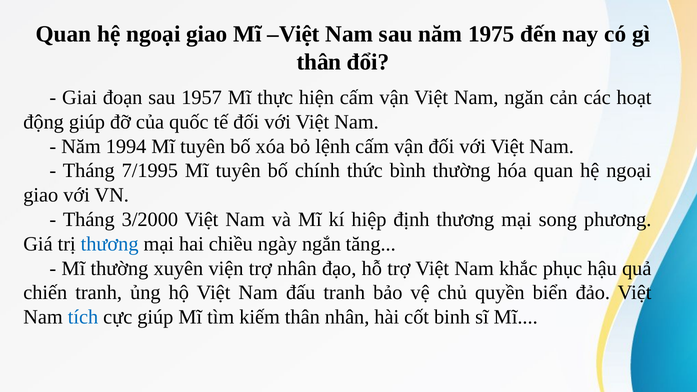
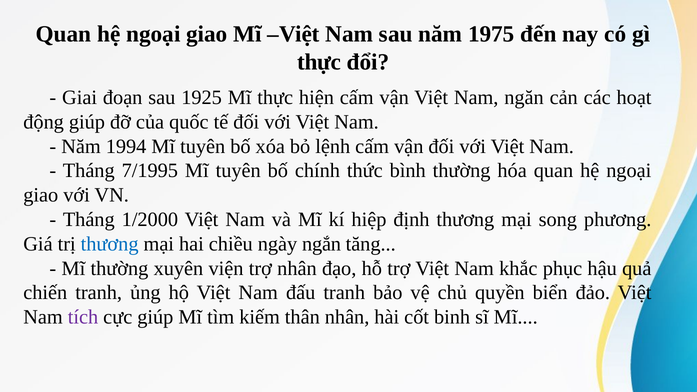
thân: thân -> thực (319, 62)
1957: 1957 -> 1925 (202, 98)
3/2000: 3/2000 -> 1/2000 (150, 220)
tích colour: blue -> purple (83, 317)
